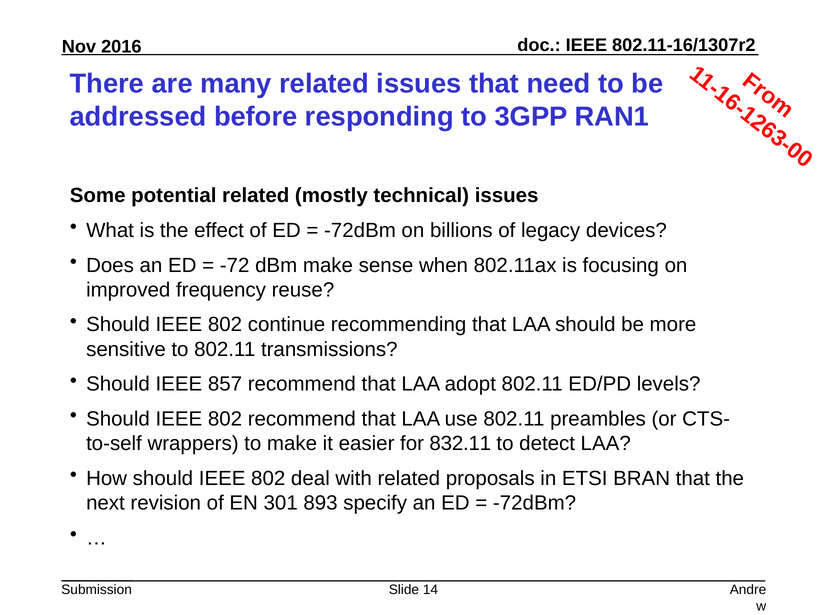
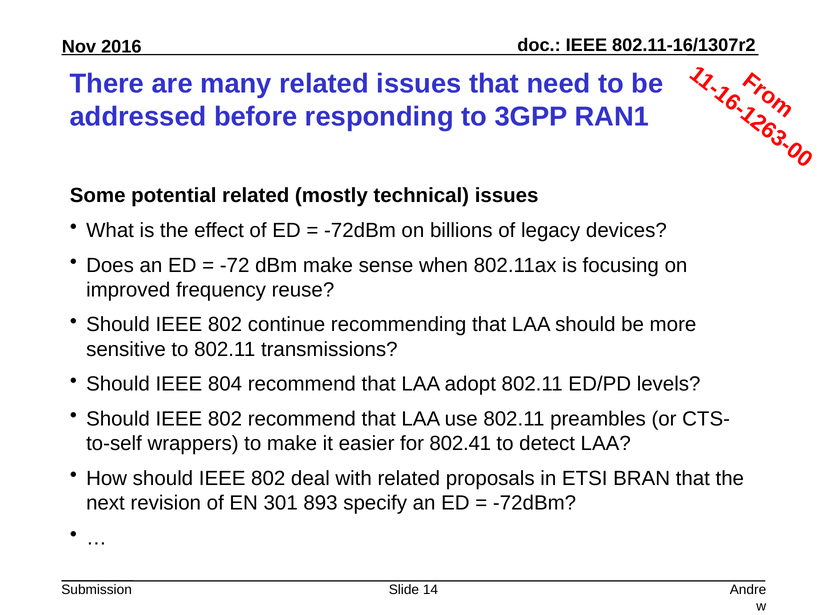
857: 857 -> 804 (225, 384)
832.11: 832.11 -> 802.41 (460, 444)
